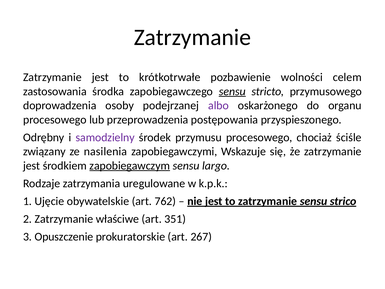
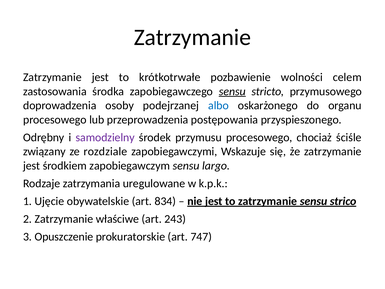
albo colour: purple -> blue (218, 105)
nasilenia: nasilenia -> rozdziale (105, 151)
zapobiegawczym underline: present -> none (130, 165)
762: 762 -> 834 (165, 201)
351: 351 -> 243 (175, 219)
267: 267 -> 747 (201, 236)
